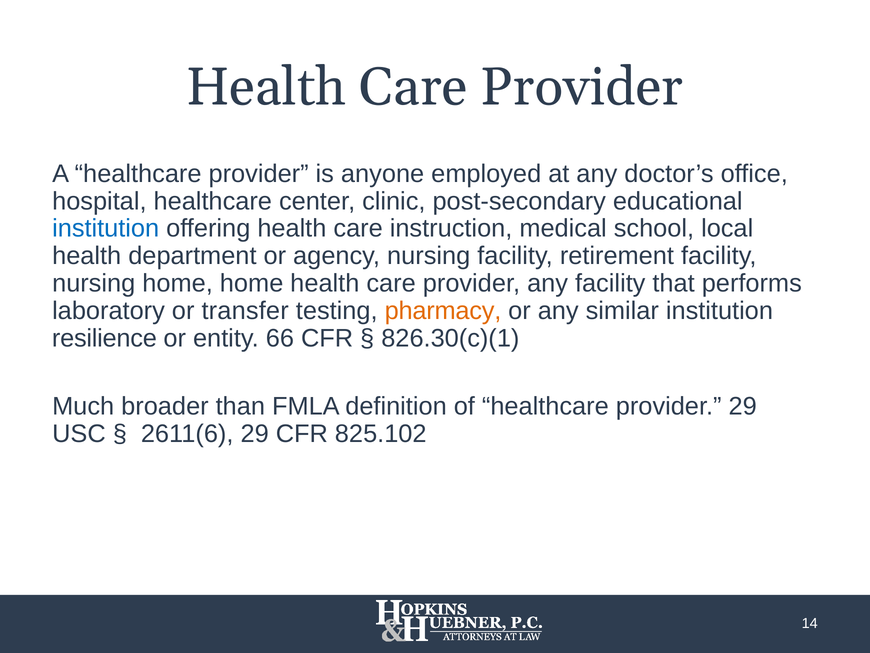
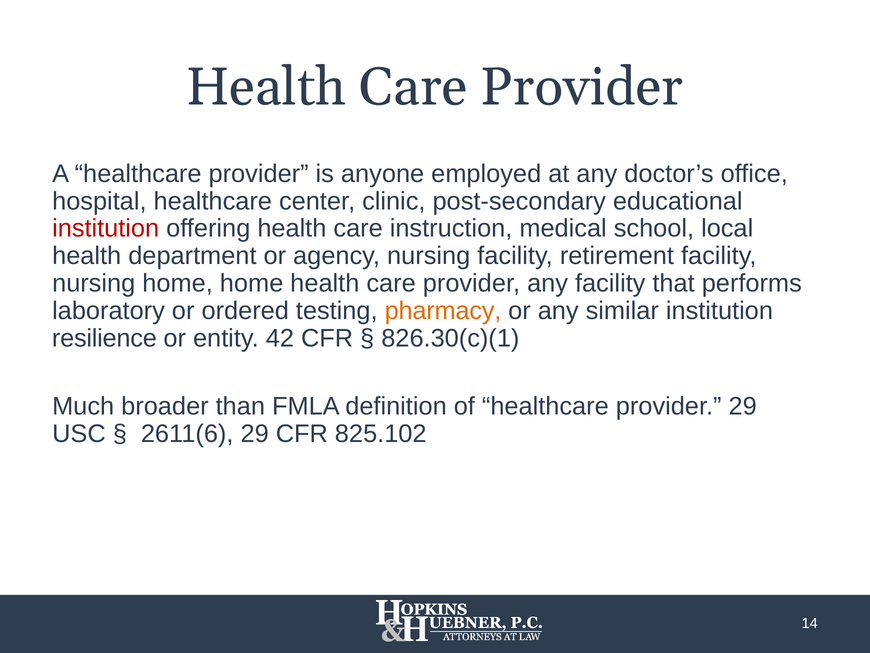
institution colour: blue -> red (106, 228)
transfer: transfer -> ordered (245, 311)
66: 66 -> 42 (280, 338)
